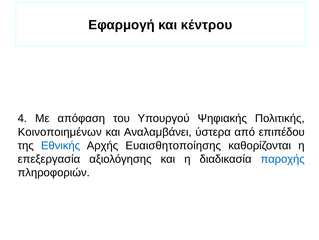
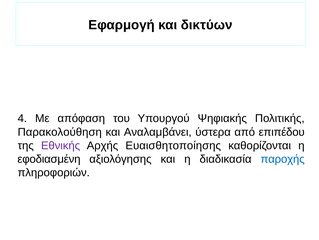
κέντρου: κέντρου -> δικτύων (207, 25)
Κοινοποιημένων: Κοινοποιημένων -> Παρακολούθηση (60, 132)
Εθνικής colour: blue -> purple (61, 145)
επεξεργασία: επεξεργασία -> εφοδιασμένη (49, 159)
